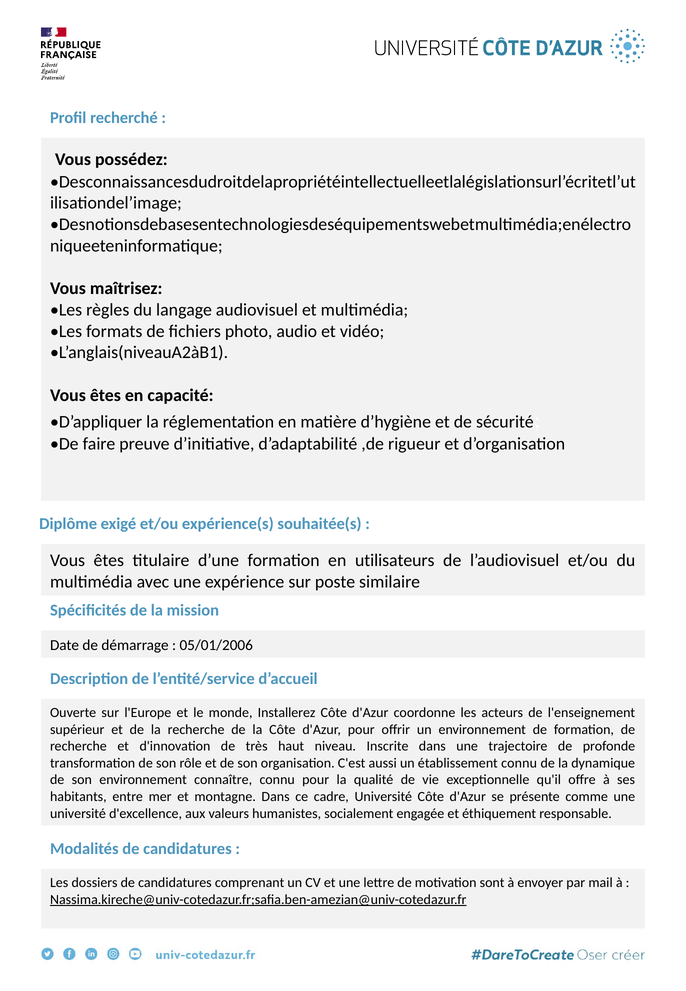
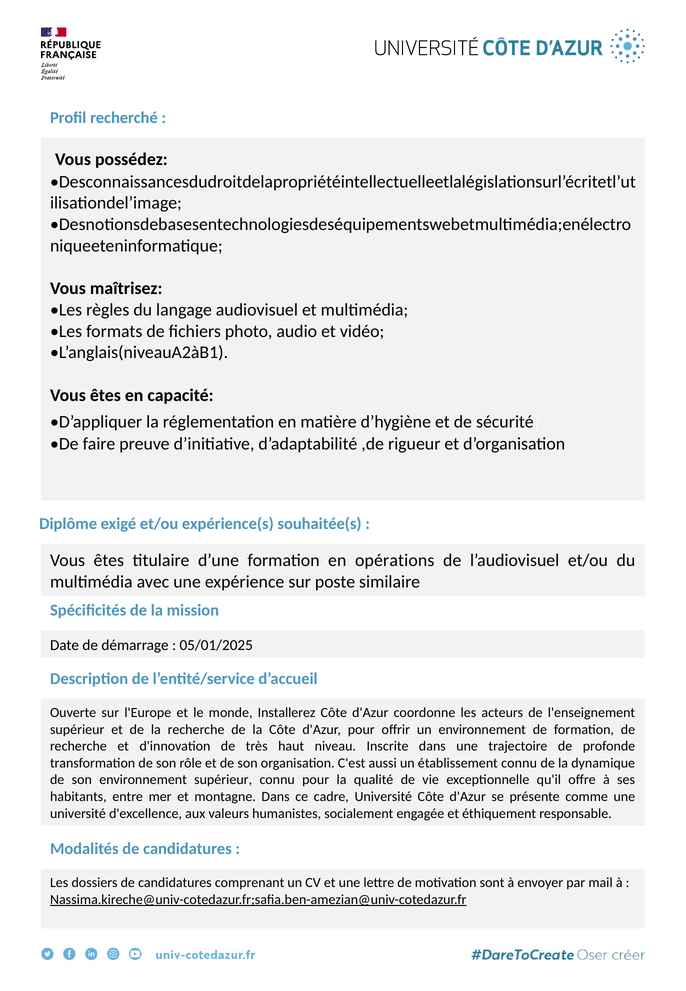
utilisateurs: utilisateurs -> opérations (395, 560)
05/01/2006: 05/01/2006 -> 05/01/2025 (216, 645)
environnement connaître: connaître -> supérieur (223, 780)
